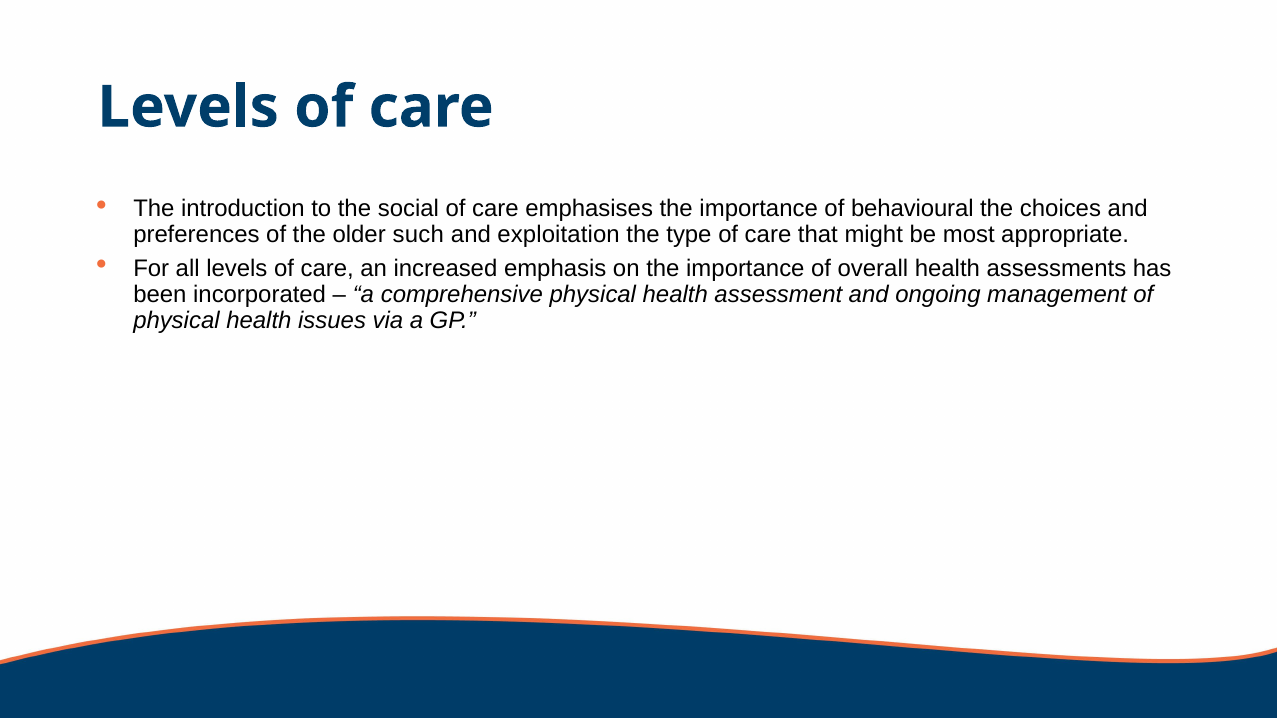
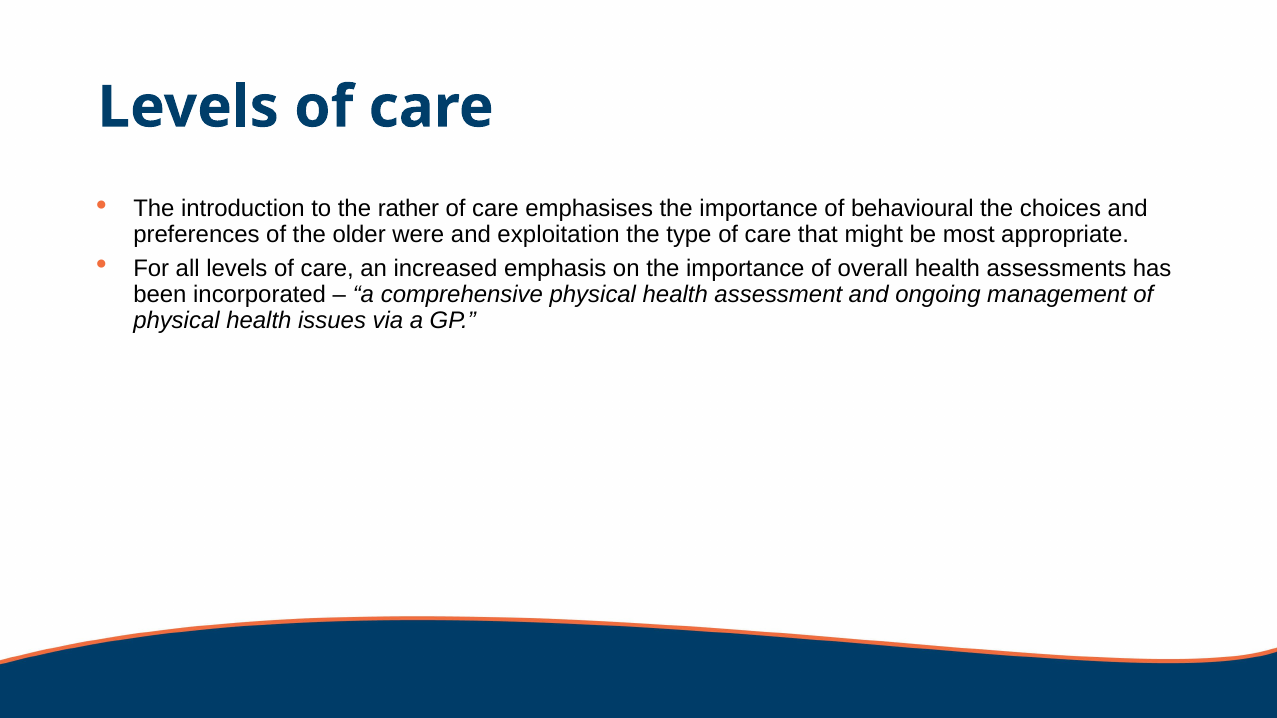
social: social -> rather (408, 209)
such: such -> were (418, 235)
